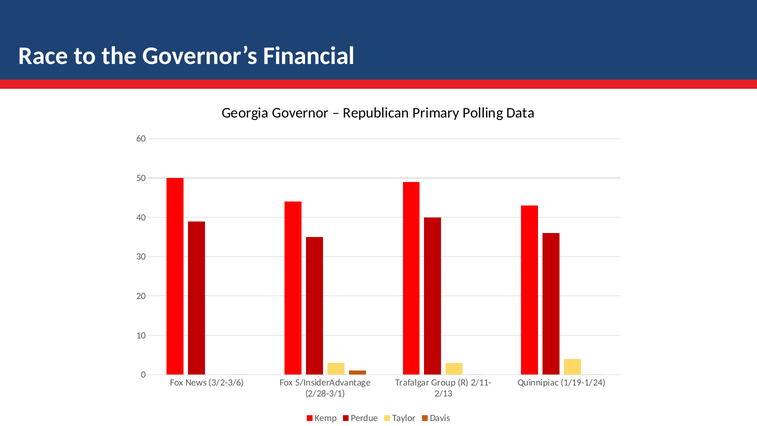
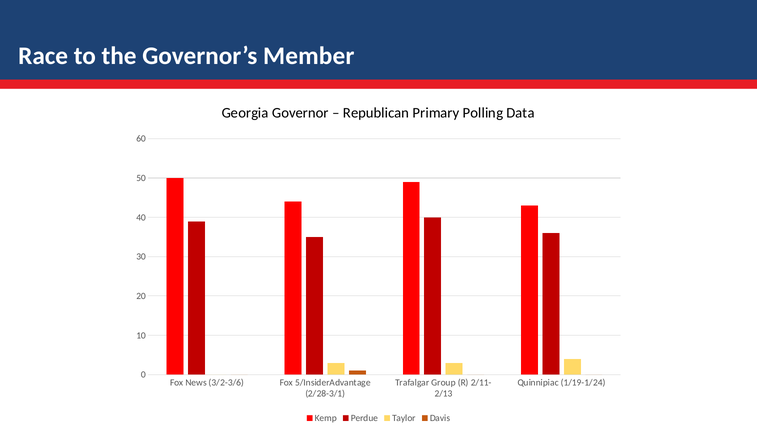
Financial: Financial -> Member (309, 56)
